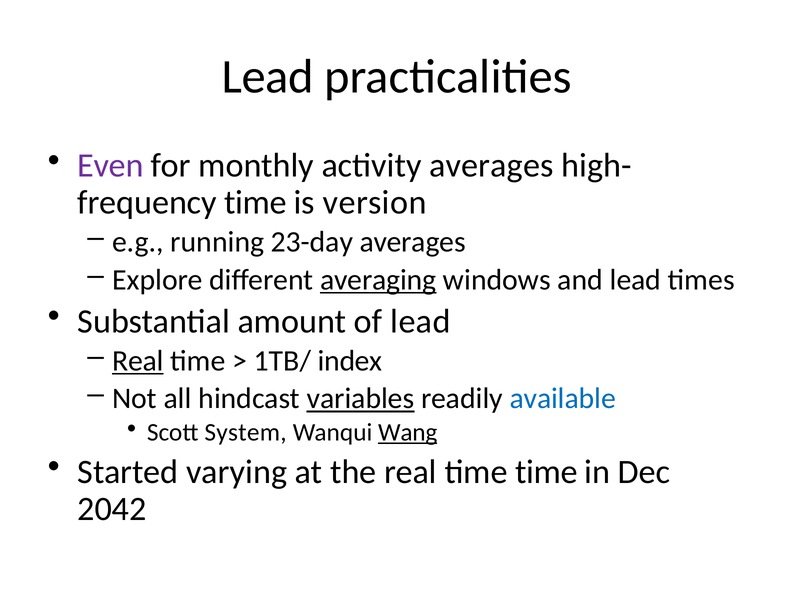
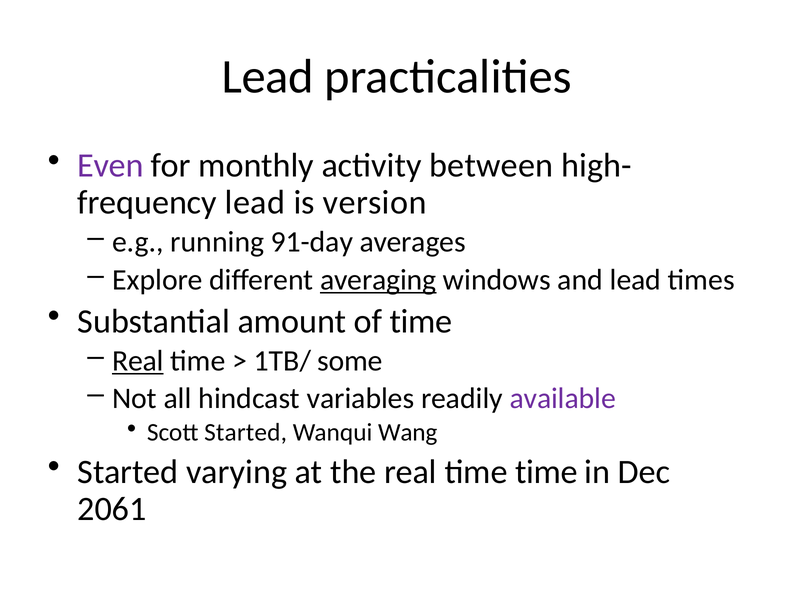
activity averages: averages -> between (491, 166)
time: time -> lead (255, 203)
23-day: 23-day -> 91-day (312, 242)
of lead: lead -> time (421, 322)
index: index -> some (350, 361)
variables underline: present -> none (361, 399)
available colour: blue -> purple (563, 399)
Scott System: System -> Started (246, 433)
Wang underline: present -> none (408, 433)
2042: 2042 -> 2061 (112, 510)
